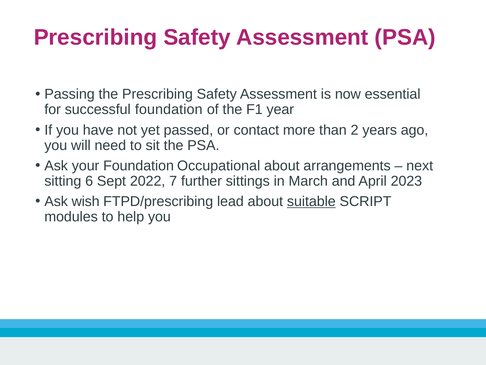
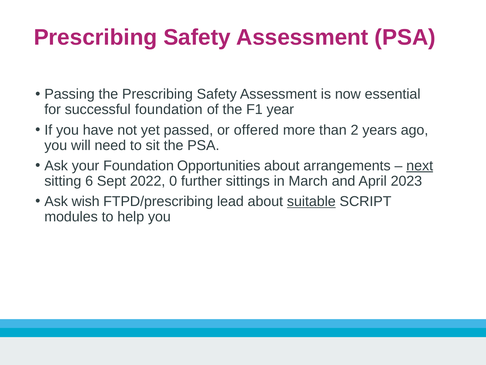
contact: contact -> offered (256, 130)
Occupational: Occupational -> Opportunities (219, 166)
next underline: none -> present (420, 166)
7: 7 -> 0 (173, 181)
